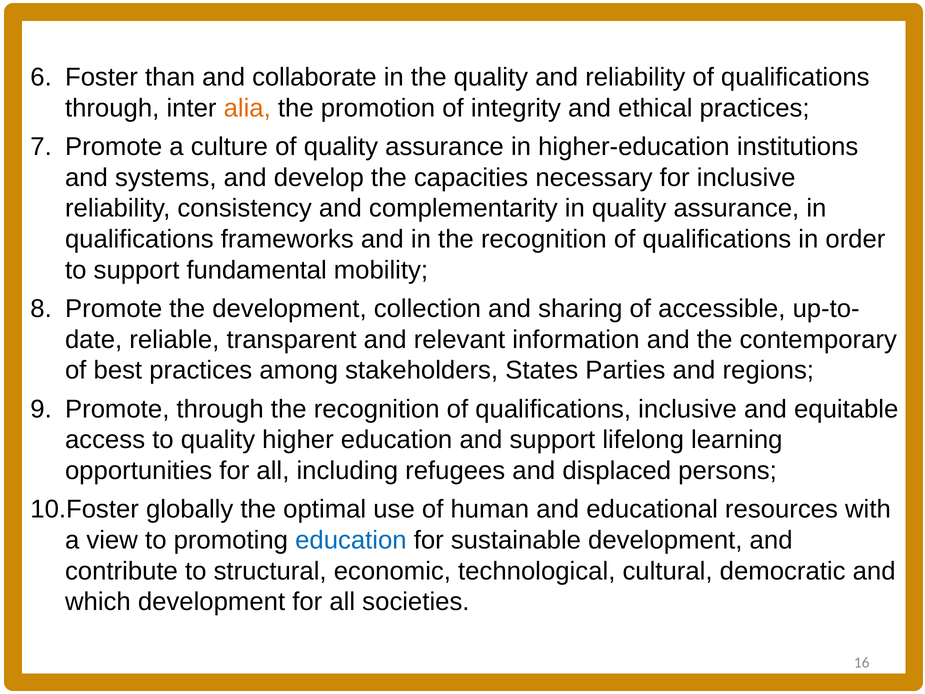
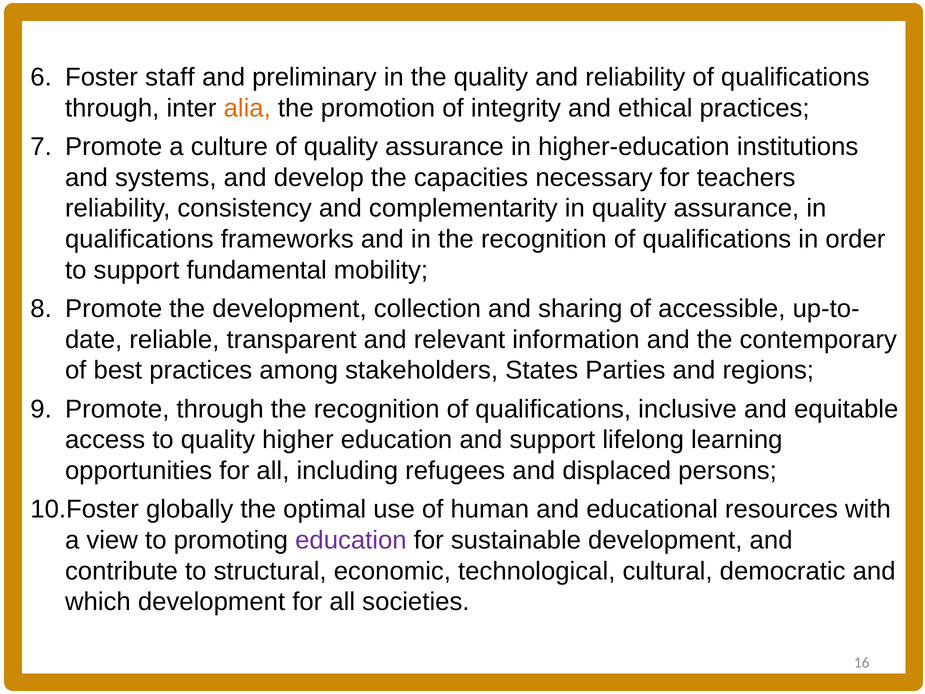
than: than -> staff (170, 77)
collaborate: collaborate -> preliminary (314, 77)
for inclusive: inclusive -> teachers (746, 178)
education colour: blue -> purple (351, 540)
